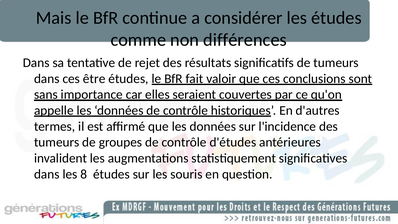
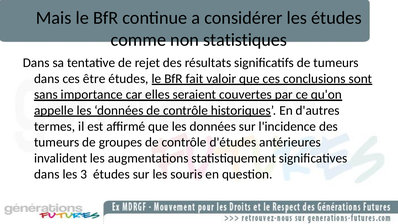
différences: différences -> statistiques (245, 40)
8: 8 -> 3 (84, 174)
